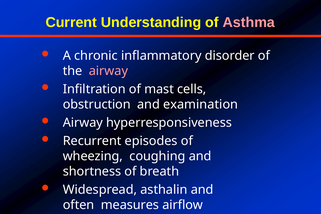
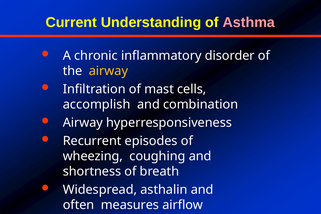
airway colour: pink -> yellow (108, 71)
obstruction: obstruction -> accomplish (97, 104)
examination: examination -> combination (201, 104)
